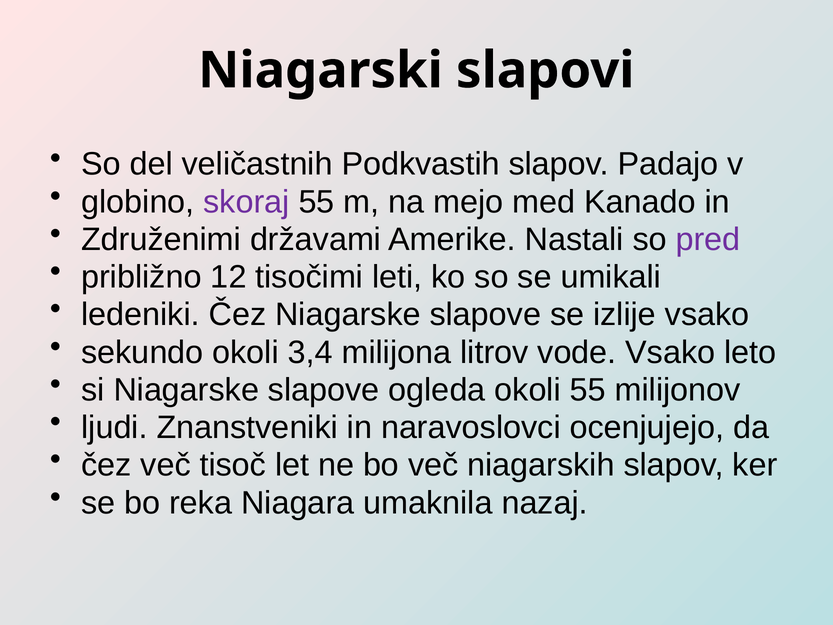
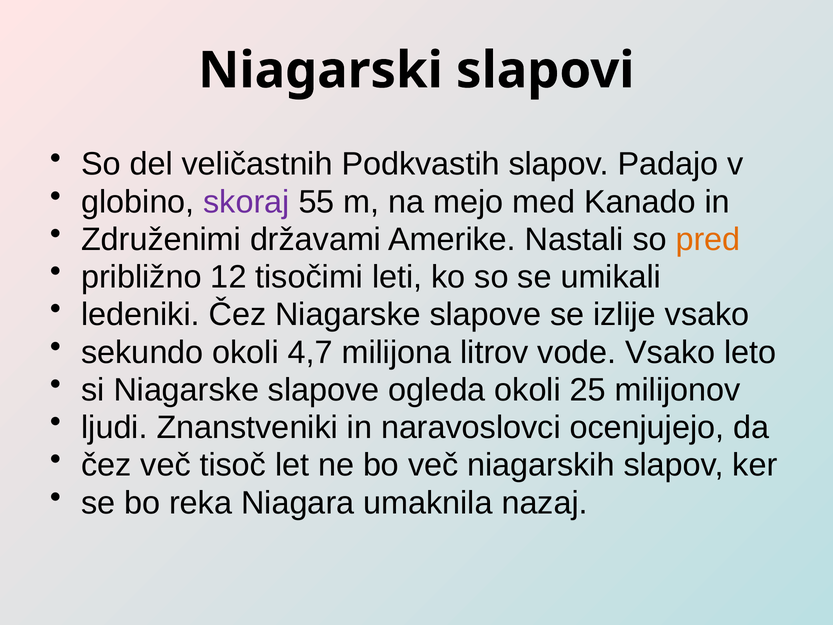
pred colour: purple -> orange (708, 239)
3,4: 3,4 -> 4,7 (310, 352)
okoli 55: 55 -> 25 (588, 390)
